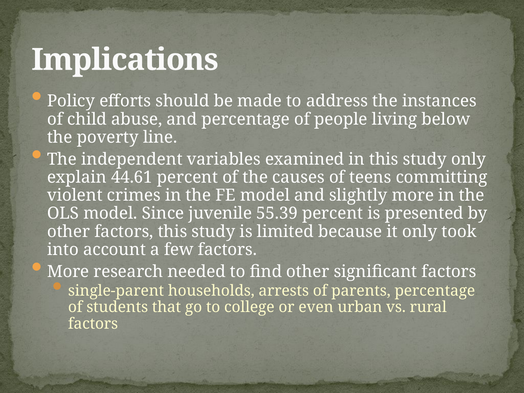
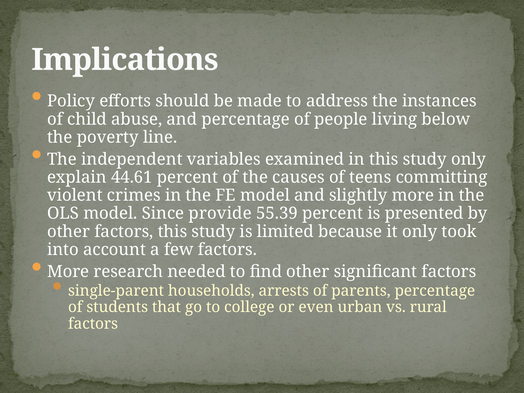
juvenile: juvenile -> provide (220, 213)
